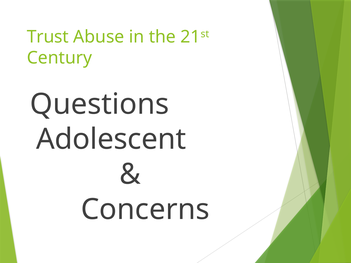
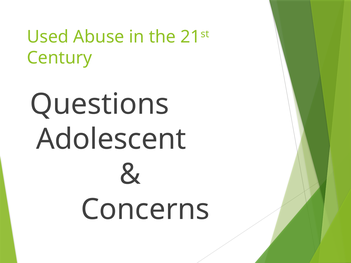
Trust: Trust -> Used (48, 37)
